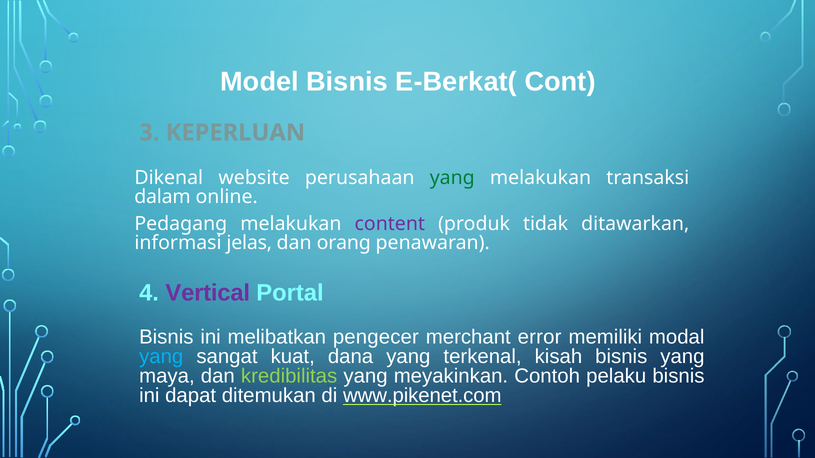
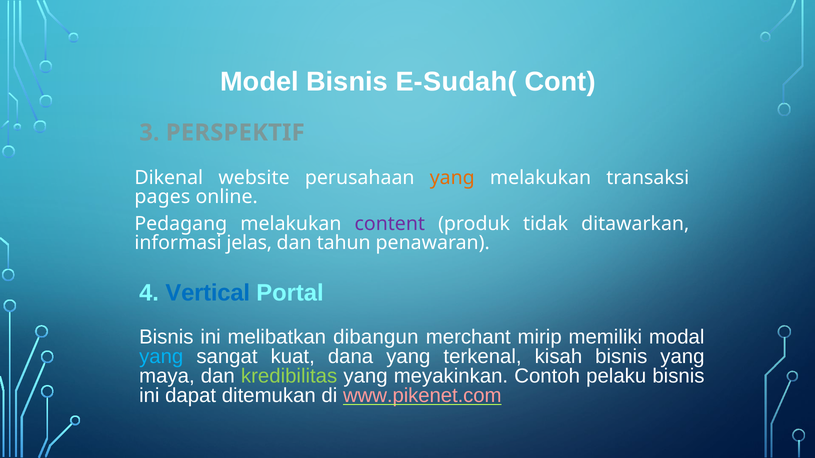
E-Berkat(: E-Berkat( -> E-Sudah( (456, 82)
KEPERLUAN: KEPERLUAN -> PERSPEKTIF (235, 133)
yang colour: green -> orange (452, 178)
dalam: dalam -> pages (162, 197)
orang: orang -> tahun (344, 243)
Vertical colour: purple -> blue (208, 293)
pengecer: pengecer -> dibangun (376, 337)
error: error -> mirip (540, 337)
www.pikenet.com colour: white -> pink (422, 396)
